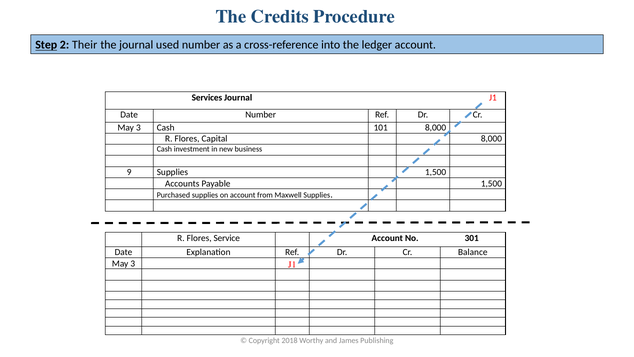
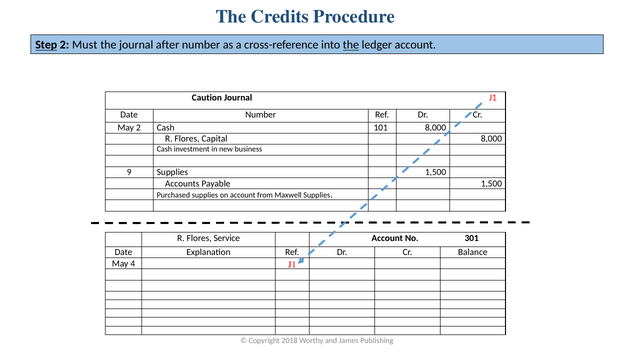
Their: Their -> Must (85, 45)
used: used -> after (168, 45)
the underline: none -> present (351, 45)
Services: Services -> Caution (207, 97)
3: 3 -> 2 (138, 128)
3: 3 -> 4 (133, 263)
